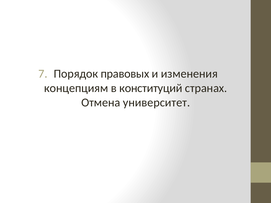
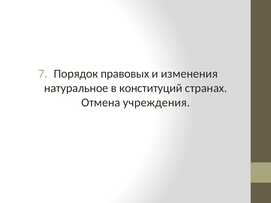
концепциям: концепциям -> натуральное (76, 88)
университет: университет -> учреждения (156, 103)
